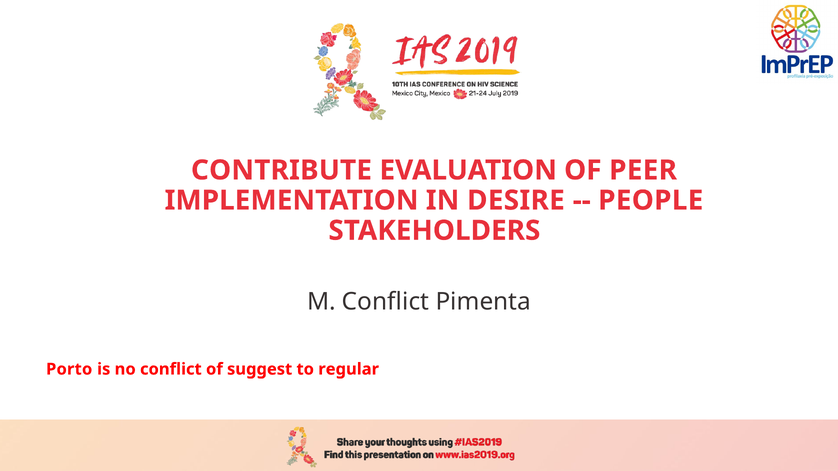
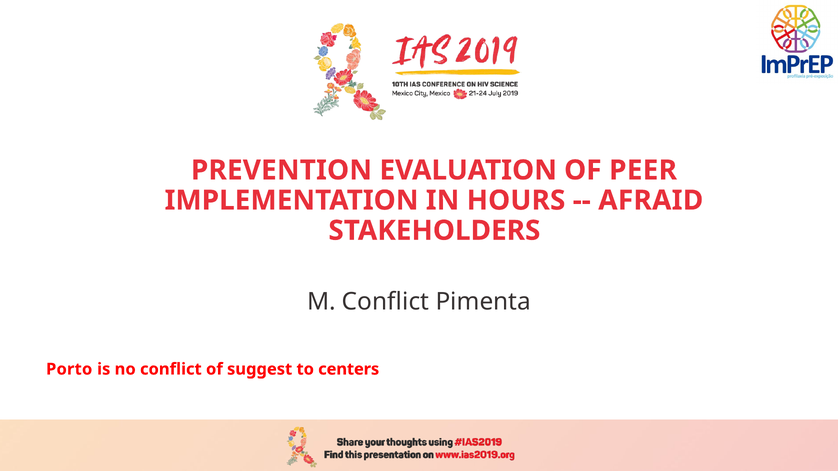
CONTRIBUTE: CONTRIBUTE -> PREVENTION (281, 170)
DESIRE: DESIRE -> HOURS (516, 201)
PEOPLE: PEOPLE -> AFRAID (651, 201)
regular: regular -> centers (349, 369)
